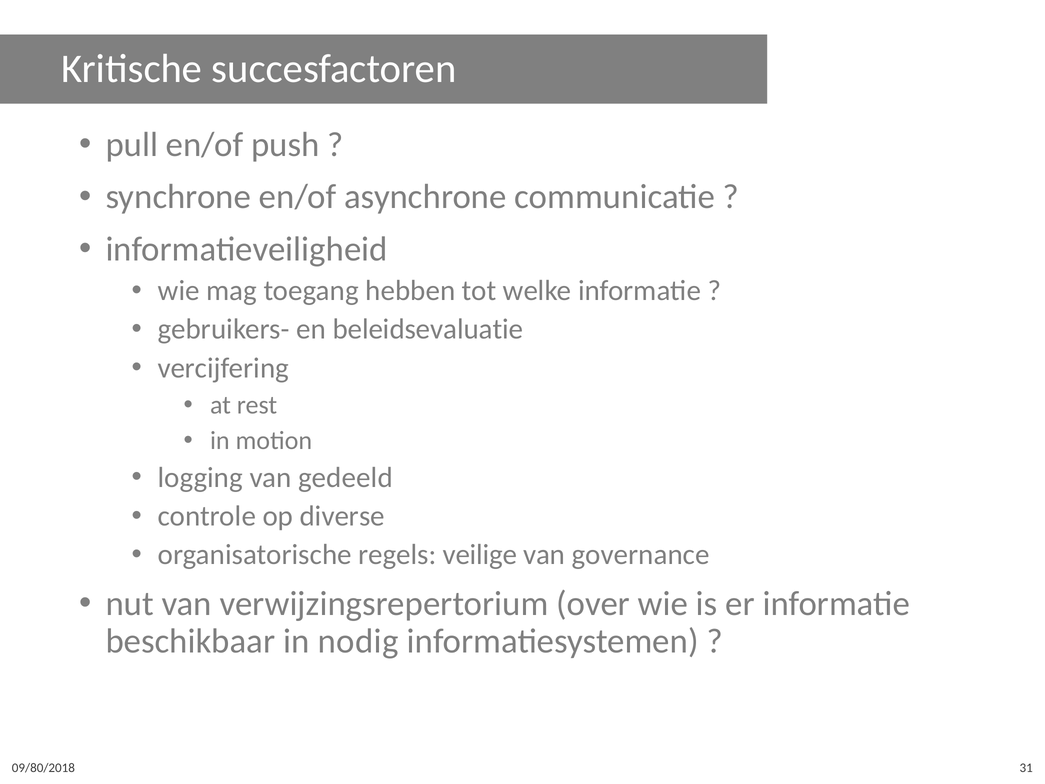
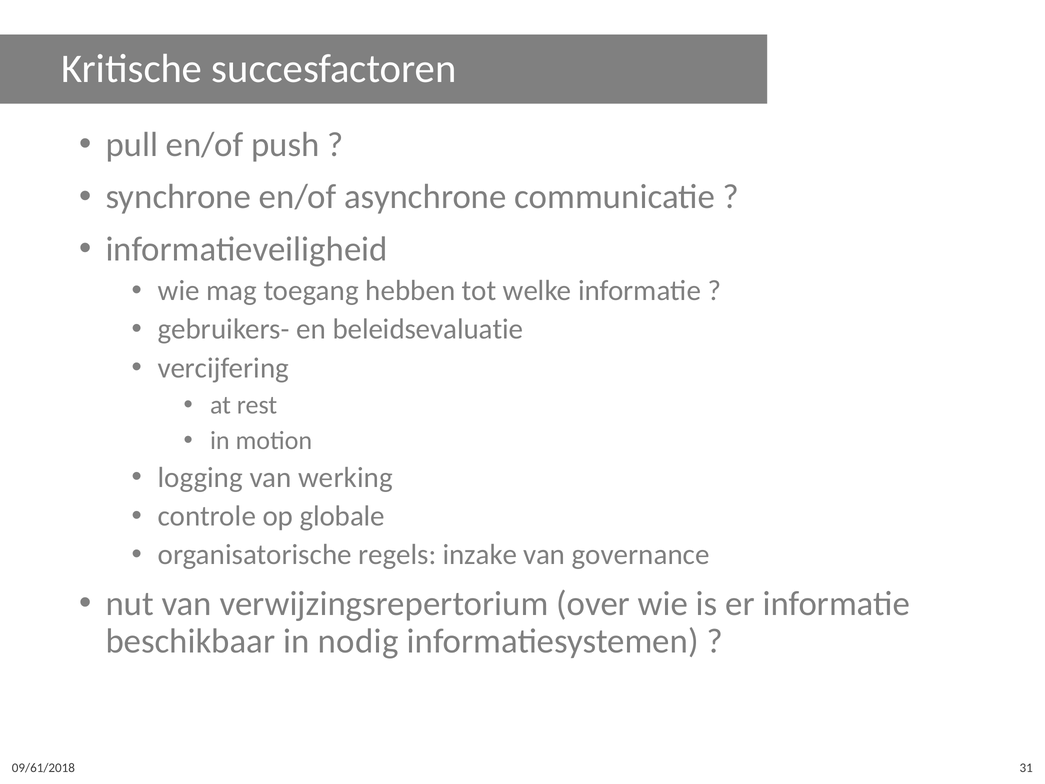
gedeeld: gedeeld -> werking (346, 477)
diverse: diverse -> globale (342, 516)
veilige: veilige -> inzake (480, 555)
09/80/2018: 09/80/2018 -> 09/61/2018 (43, 768)
